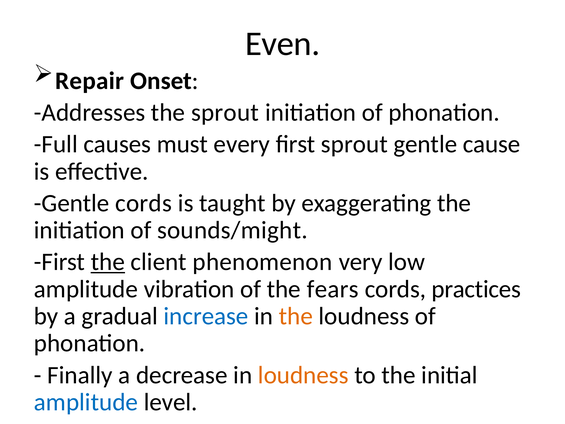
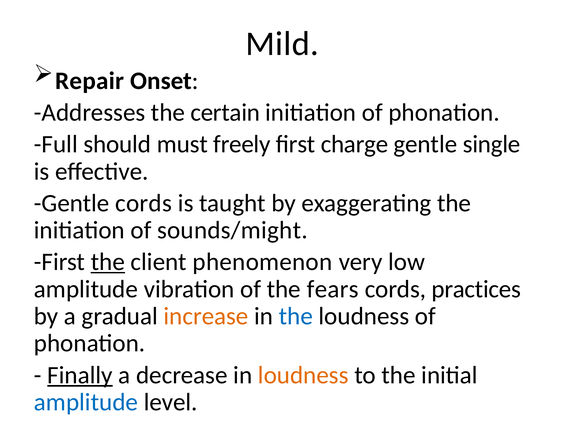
Even: Even -> Mild (282, 44)
the sprout: sprout -> certain (225, 113)
causes: causes -> should (117, 144)
every: every -> freely (242, 144)
first sprout: sprout -> charge (354, 144)
cause: cause -> single (492, 144)
increase colour: blue -> orange (206, 316)
the colour: orange -> blue (296, 316)
Finally underline: none -> present (80, 375)
